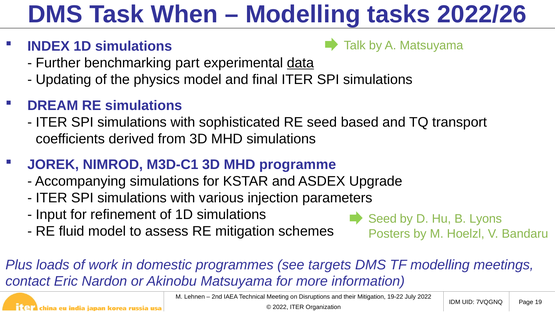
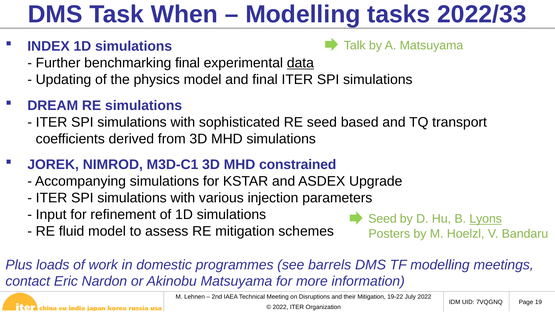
2022/26: 2022/26 -> 2022/33 (482, 14)
benchmarking part: part -> final (188, 63)
programme: programme -> constrained (298, 165)
Lyons underline: none -> present (486, 219)
targets: targets -> barrels (330, 265)
